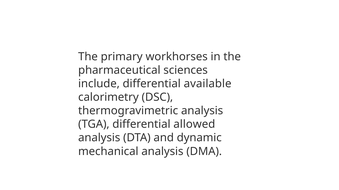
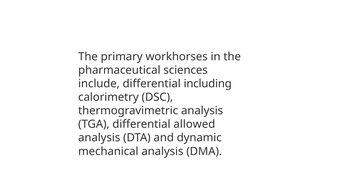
available: available -> including (208, 84)
